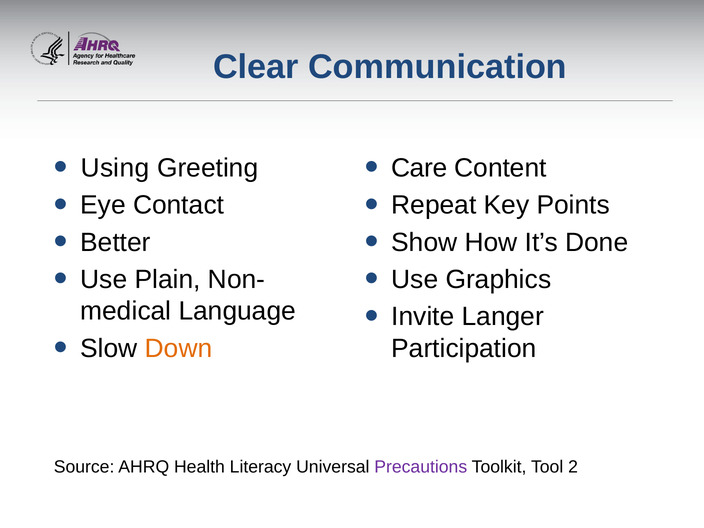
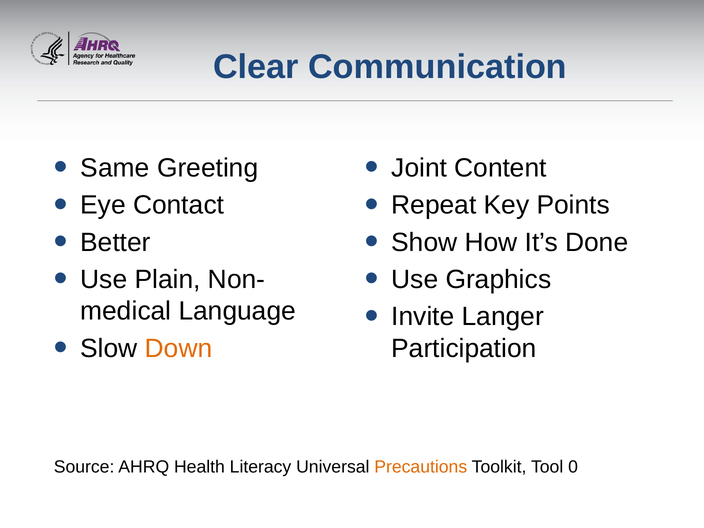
Using: Using -> Same (115, 168)
Care: Care -> Joint (419, 168)
Precautions colour: purple -> orange (421, 467)
2: 2 -> 0 (573, 467)
